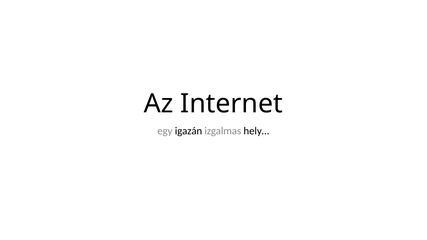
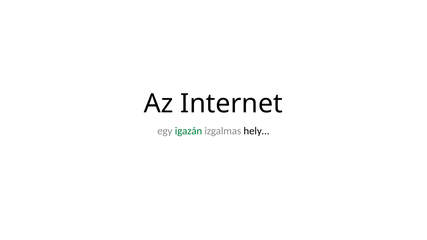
igazán colour: black -> green (189, 131)
